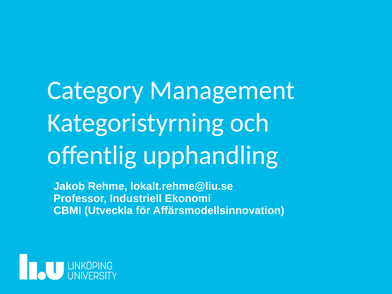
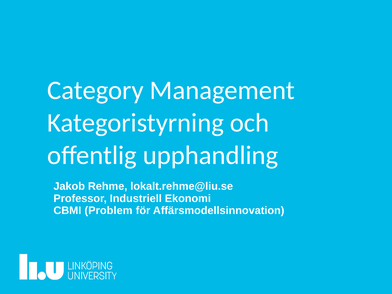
Utveckla: Utveckla -> Problem (109, 211)
